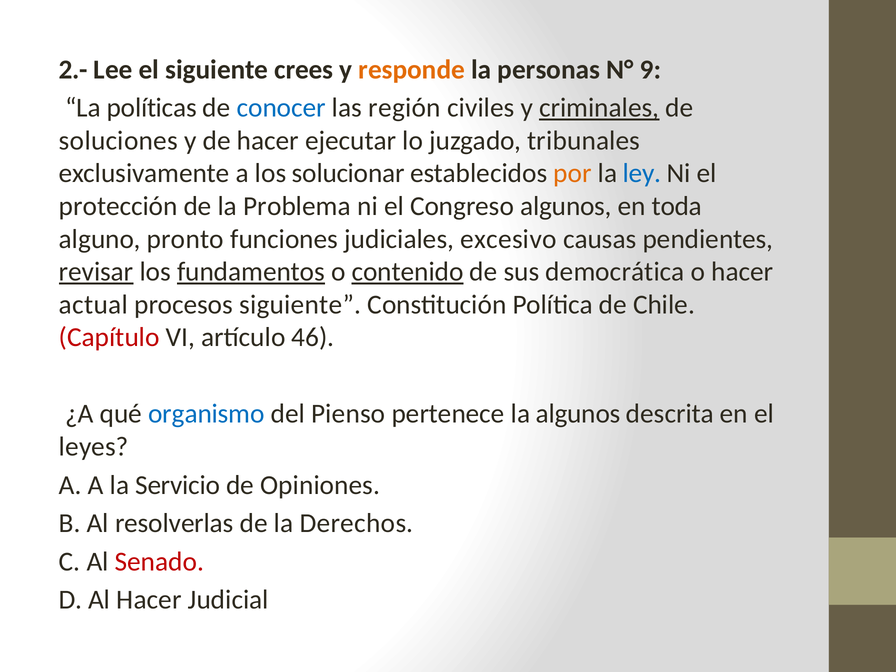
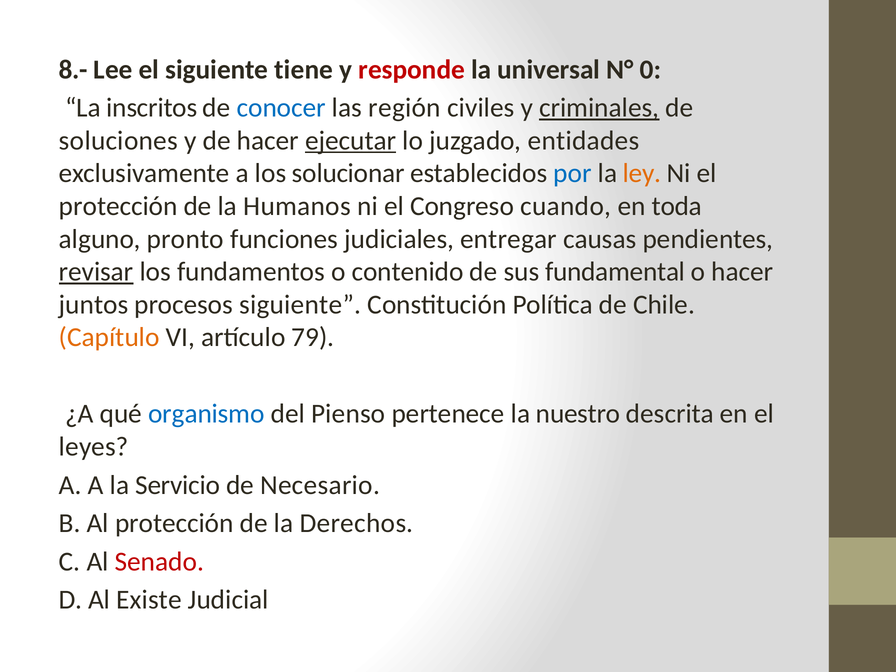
2.-: 2.- -> 8.- (73, 69)
crees: crees -> tiene (304, 69)
responde colour: orange -> red (412, 69)
personas: personas -> universal (549, 69)
9: 9 -> 0 (650, 69)
políticas: políticas -> inscritos (152, 108)
ejecutar underline: none -> present (351, 141)
tribunales: tribunales -> entidades (584, 141)
por colour: orange -> blue (573, 173)
ley colour: blue -> orange (642, 173)
Problema: Problema -> Humanos (297, 206)
Congreso algunos: algunos -> cuando (566, 206)
excesivo: excesivo -> entregar (509, 239)
fundamentos underline: present -> none (251, 272)
contenido underline: present -> none (408, 272)
democrática: democrática -> fundamental (615, 272)
actual: actual -> juntos (94, 305)
Capítulo colour: red -> orange (109, 337)
46: 46 -> 79 (313, 337)
la algunos: algunos -> nuestro (578, 414)
Opiniones: Opiniones -> Necesario (320, 485)
Al resolverlas: resolverlas -> protección (174, 523)
Al Hacer: Hacer -> Existe (149, 600)
